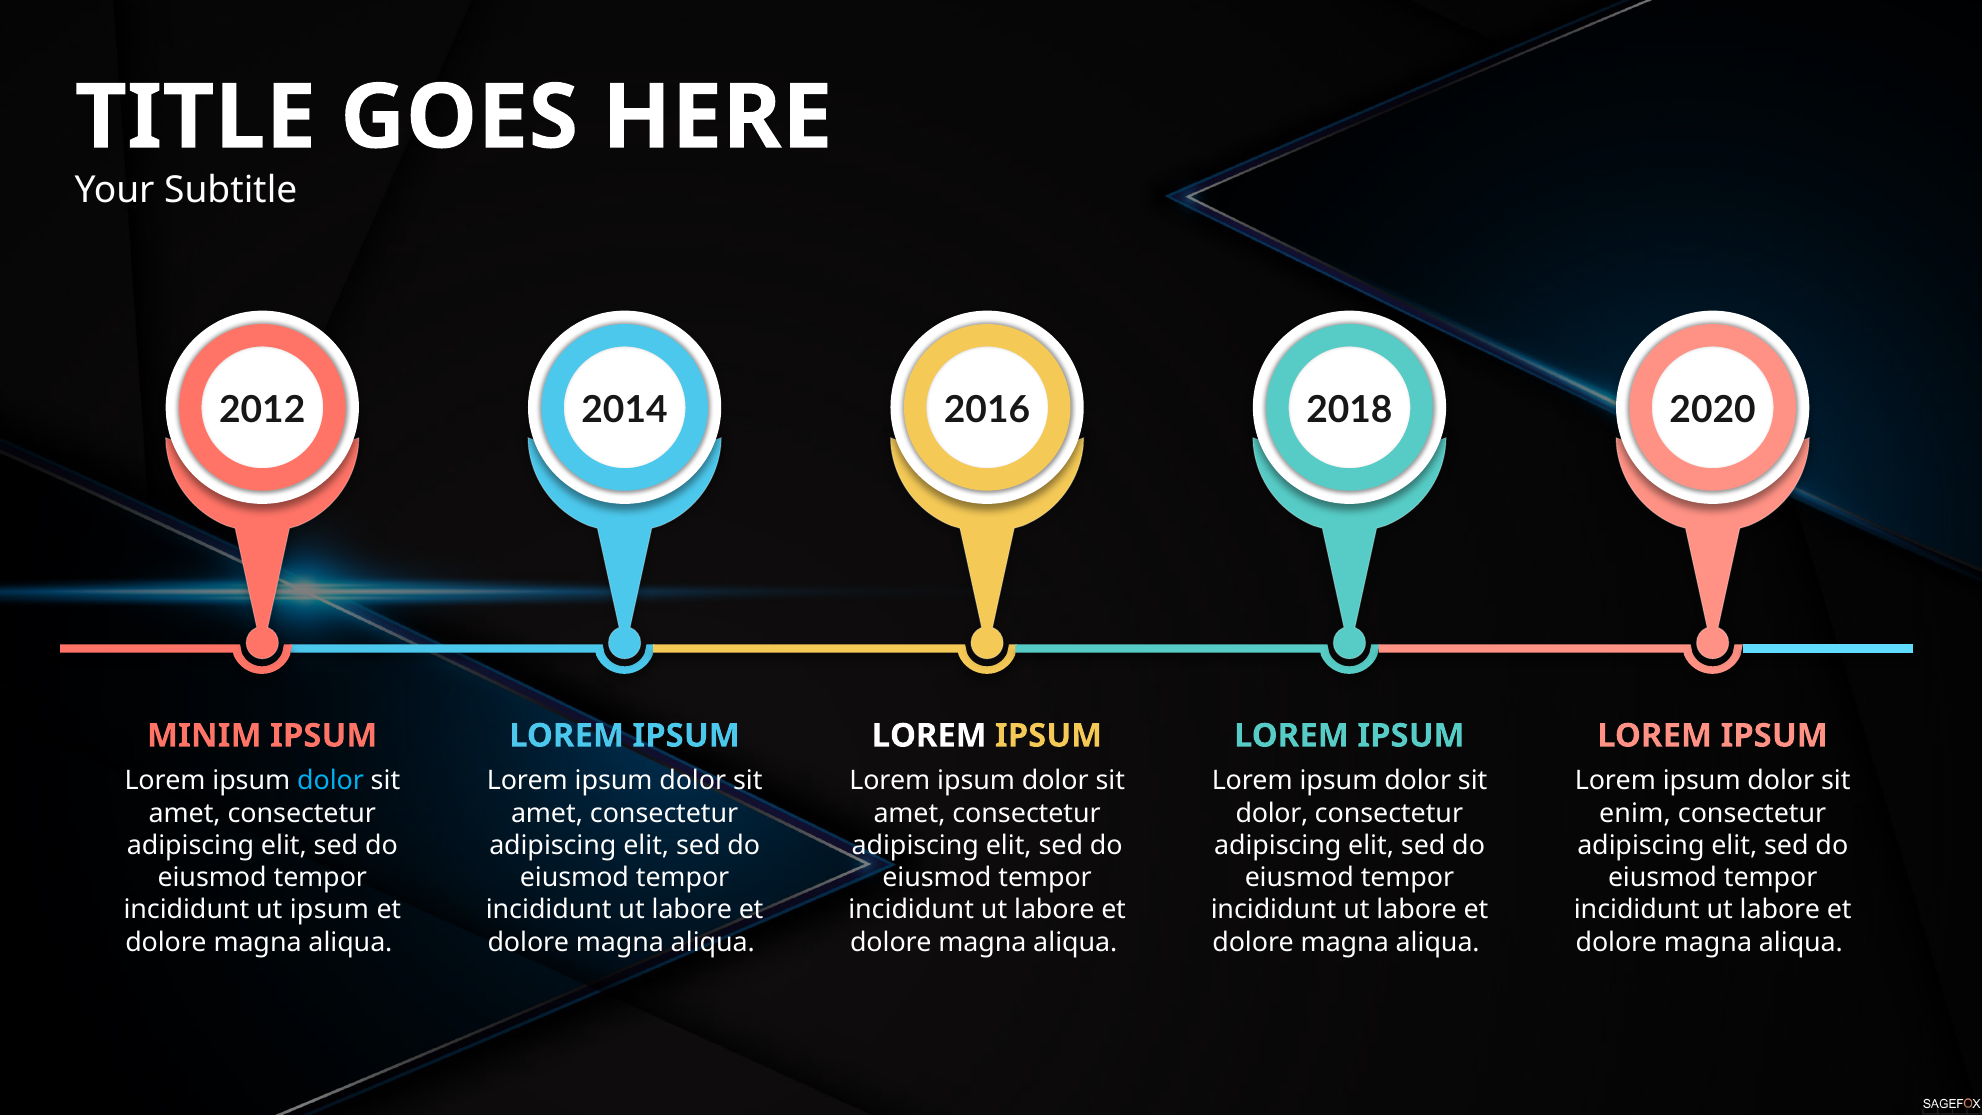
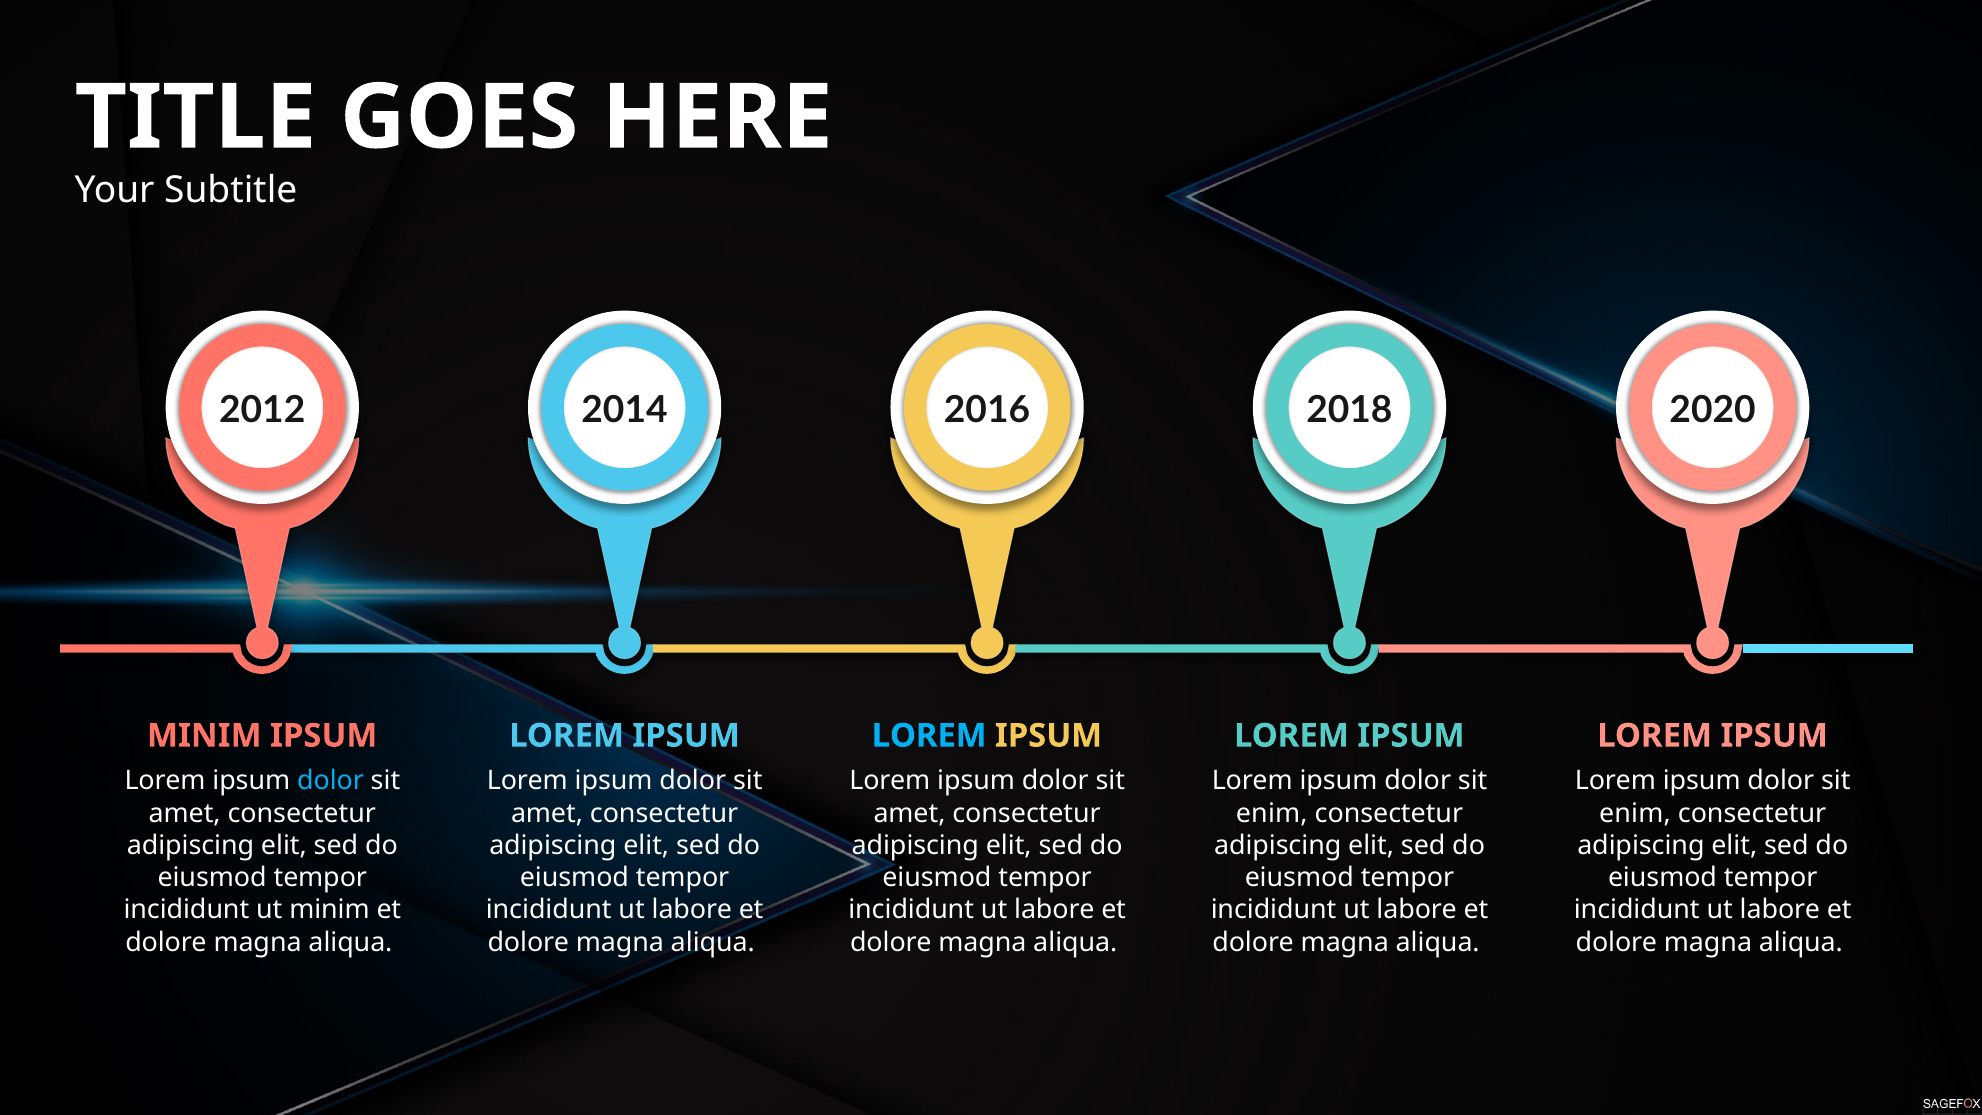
LOREM colour: white -> light blue (929, 736)
dolor: dolor -> enim (1272, 813)
ut ipsum: ipsum -> minim (329, 910)
